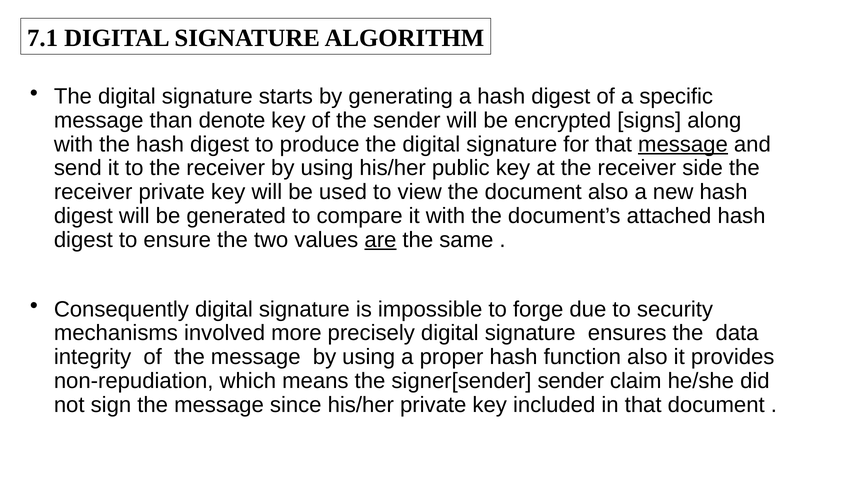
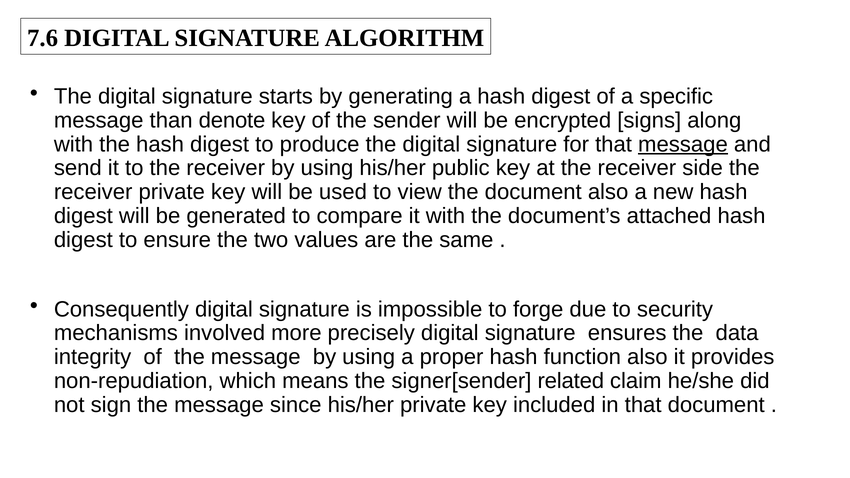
7.1: 7.1 -> 7.6 (43, 38)
are underline: present -> none (380, 240)
signer[sender sender: sender -> related (571, 381)
